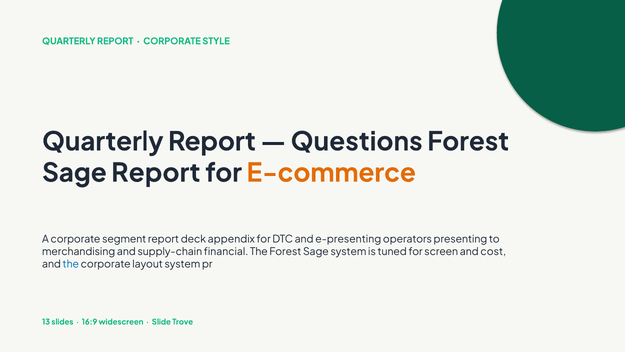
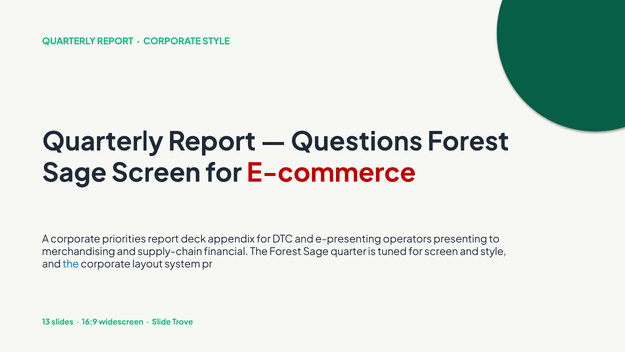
Sage Report: Report -> Screen (156, 173)
E-commerce colour: orange -> red (331, 173)
segment: segment -> priorities (124, 239)
Sage system: system -> quarter (348, 251)
and cost: cost -> style (493, 251)
